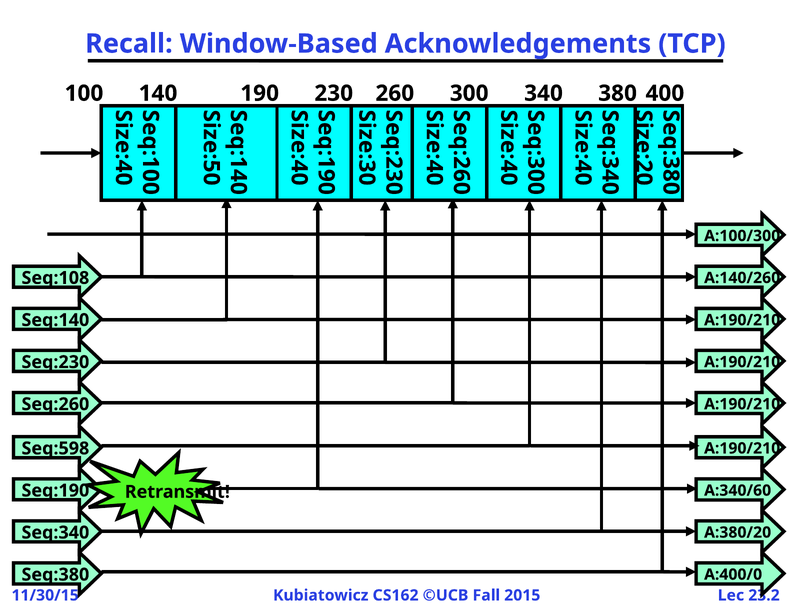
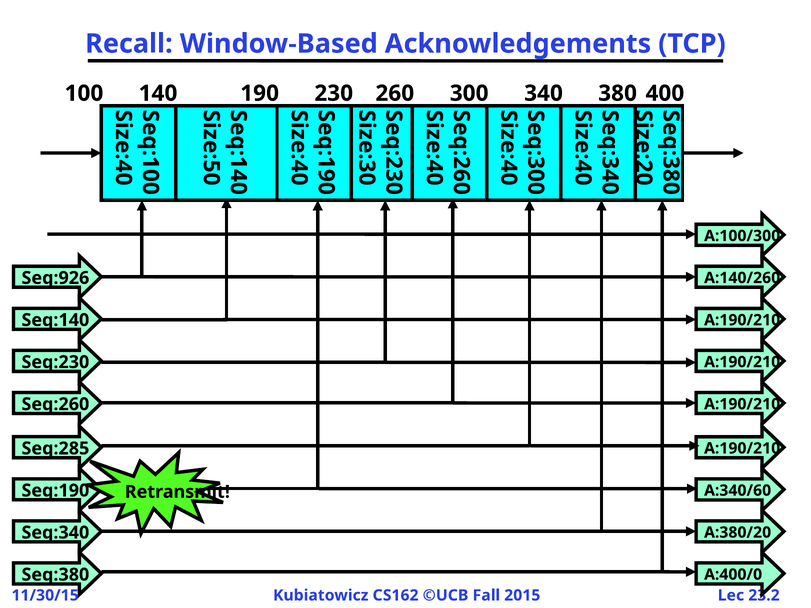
Seq:108: Seq:108 -> Seq:926 (55, 278)
Seq:598: Seq:598 -> Seq:285 (55, 449)
